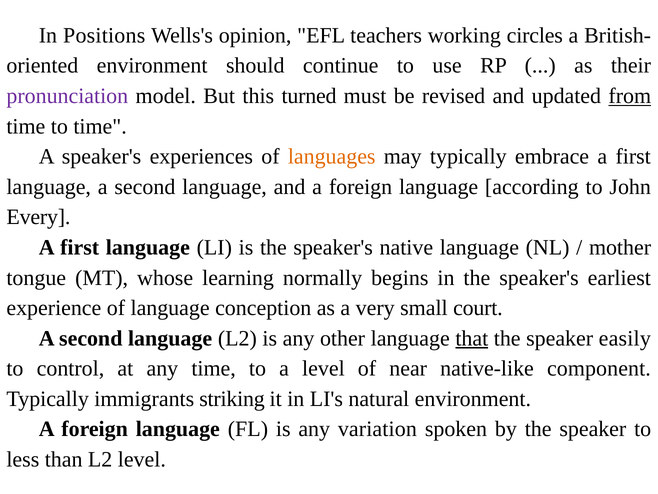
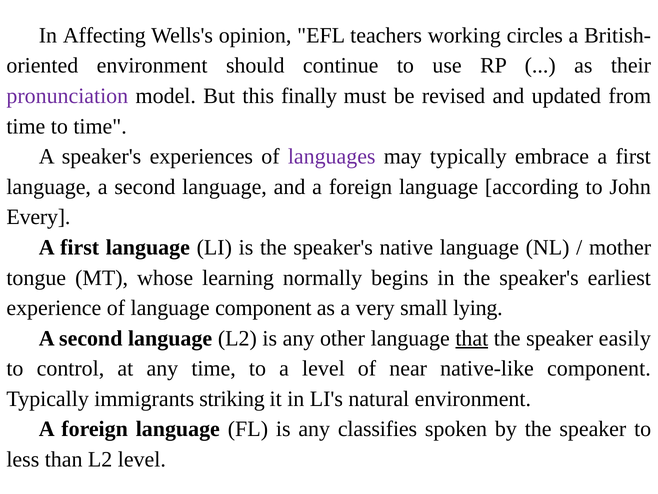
Positions: Positions -> Affecting (104, 35)
turned: turned -> finally (309, 96)
from underline: present -> none (630, 96)
languages colour: orange -> purple (332, 156)
language conception: conception -> component (263, 308)
court: court -> lying (478, 308)
variation: variation -> classifies (377, 429)
